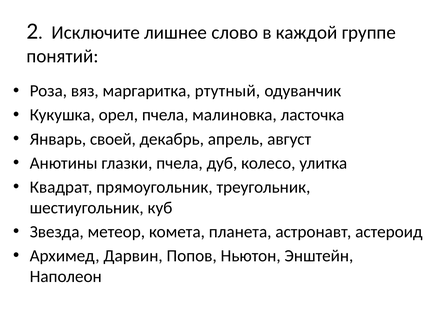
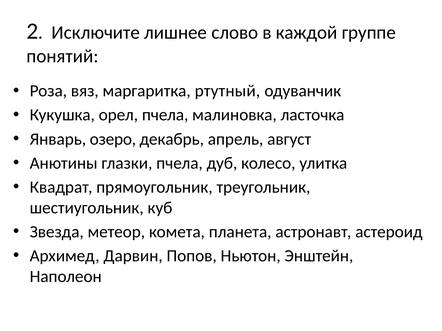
своей: своей -> озеро (113, 139)
